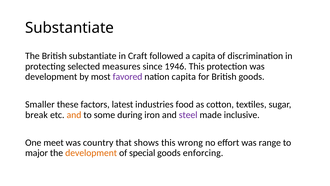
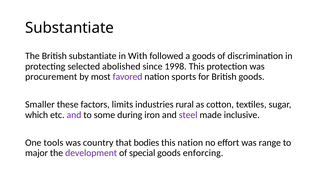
Craft: Craft -> With (138, 56)
a capita: capita -> goods (204, 56)
measures: measures -> abolished (121, 66)
1946: 1946 -> 1998 (176, 66)
development: development -> procurement (51, 77)
nation capita: capita -> sports (184, 77)
latest: latest -> limits (122, 104)
food: food -> rural (185, 104)
break: break -> which (37, 115)
and colour: orange -> purple (74, 115)
meet: meet -> tools (53, 142)
shows: shows -> bodies (146, 142)
this wrong: wrong -> nation (190, 142)
development colour: orange -> purple (91, 153)
